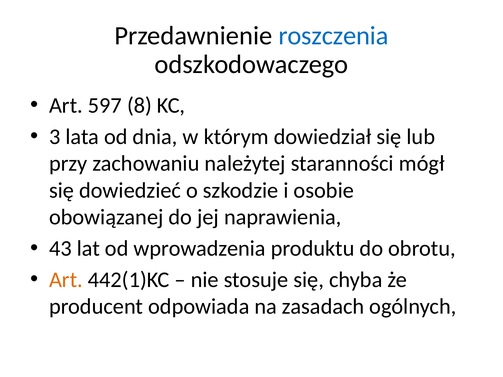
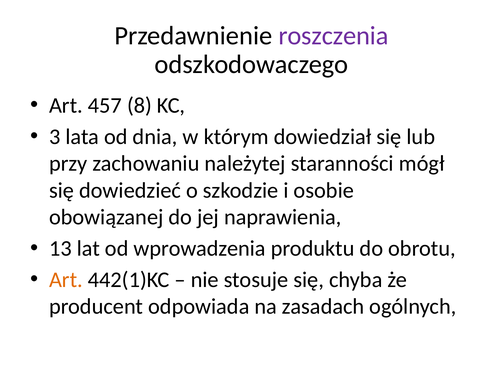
roszczenia colour: blue -> purple (334, 36)
597: 597 -> 457 (105, 106)
43: 43 -> 13 (60, 249)
